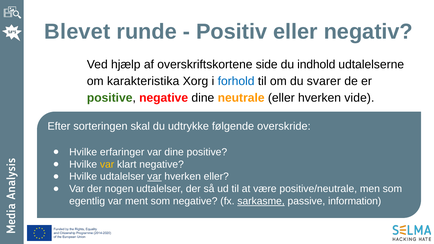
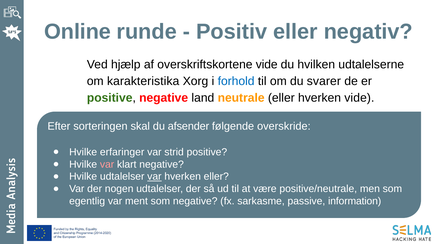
Blevet: Blevet -> Online (78, 32)
overskriftskortene side: side -> vide (267, 65)
indhold: indhold -> hvilken (316, 65)
negative dine: dine -> land (203, 98)
udtrykke: udtrykke -> afsender (189, 126)
var dine: dine -> strid (174, 152)
var colour: yellow -> pink (107, 164)
sarkasme underline: present -> none (261, 201)
